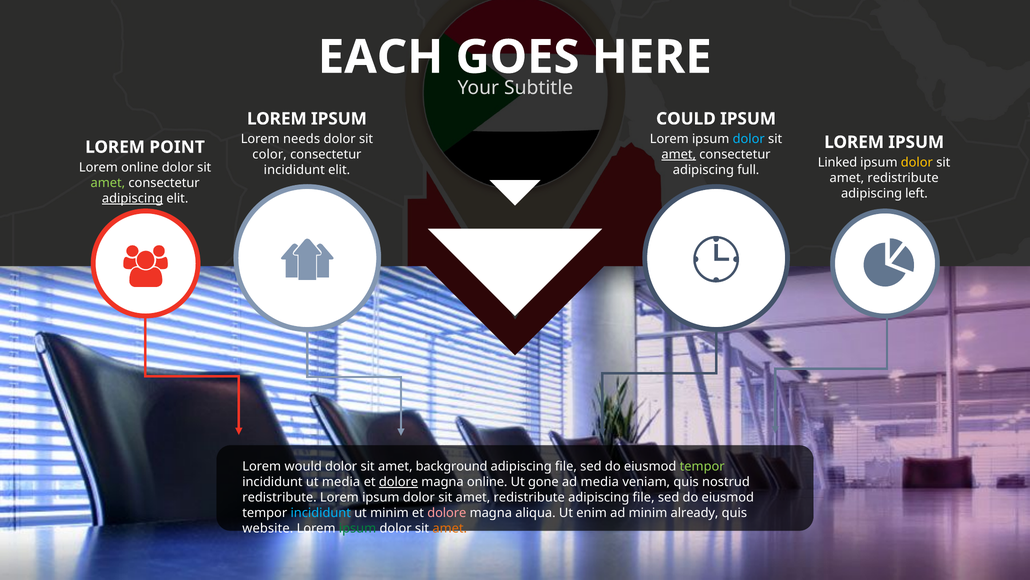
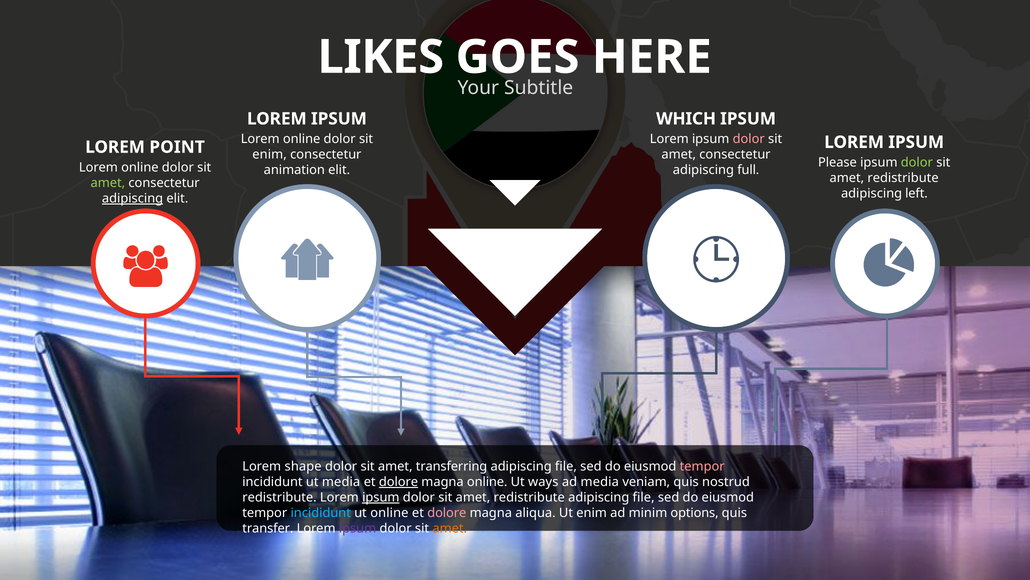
EACH: EACH -> LIKES (381, 57)
COULD: COULD -> WHICH (686, 119)
needs: needs -> online (302, 139)
dolor colour: light blue -> pink (749, 139)
color: color -> enim (270, 154)
amet underline: present -> none (679, 154)
Linked: Linked -> Please (837, 162)
dolor colour: yellow -> light green (917, 162)
incididunt: incididunt -> animation (294, 170)
would: would -> shape (303, 466)
background: background -> transferring (452, 466)
tempor colour: light green -> pink (702, 466)
gone: gone -> ways (543, 482)
ipsum underline: none -> present (381, 497)
ut minim: minim -> online (389, 512)
already: already -> options (695, 512)
website: website -> transfer (268, 528)
ipsum colour: green -> purple (358, 528)
